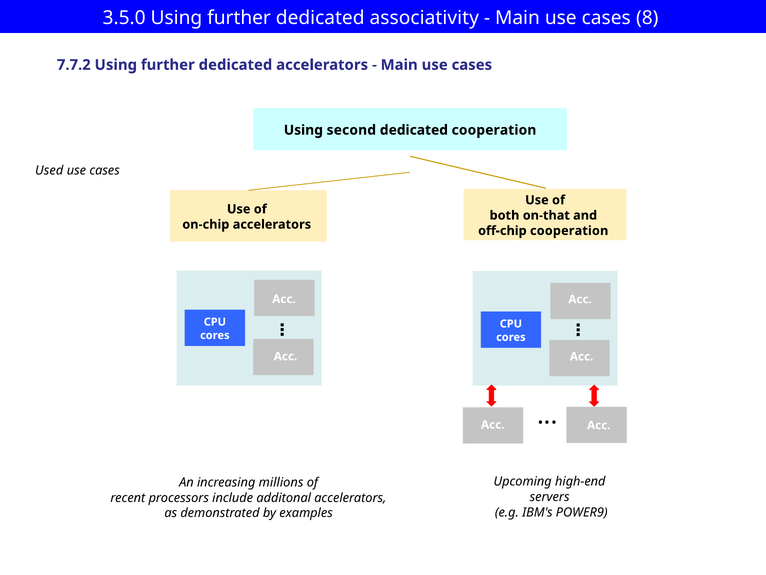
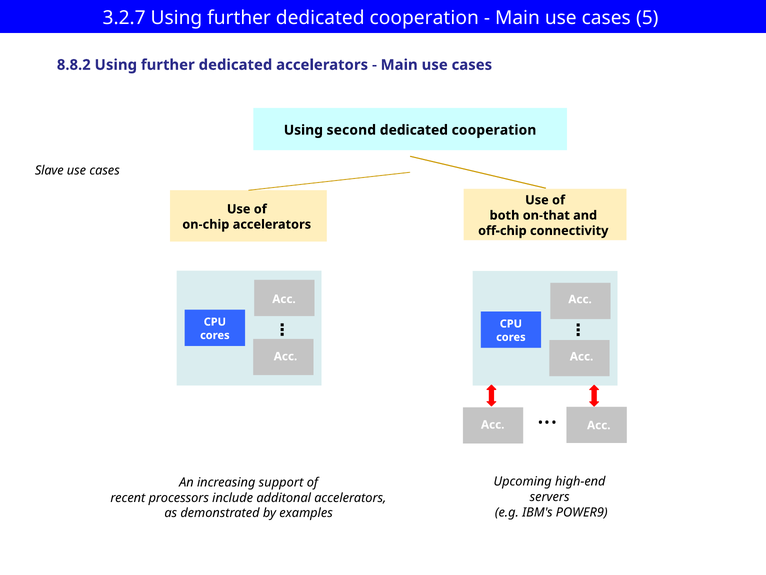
3.5.0: 3.5.0 -> 3.2.7 (124, 18)
further dedicated associativity: associativity -> cooperation (424, 18)
8: 8 -> 5 (647, 18)
7.7.2: 7.7.2 -> 8.8.2 (74, 65)
Used: Used -> Slave (49, 171)
off-chip cooperation: cooperation -> connectivity (569, 231)
millions: millions -> support (281, 482)
